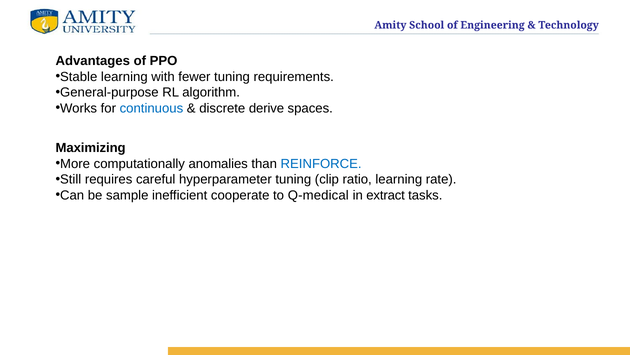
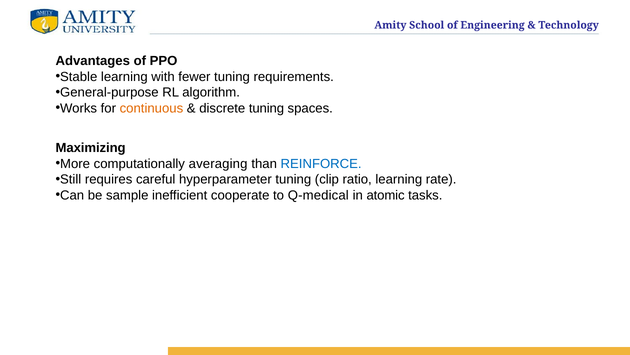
continuous colour: blue -> orange (151, 108)
discrete derive: derive -> tuning (266, 108)
anomalies: anomalies -> averaging (218, 163)
extract: extract -> atomic (386, 195)
